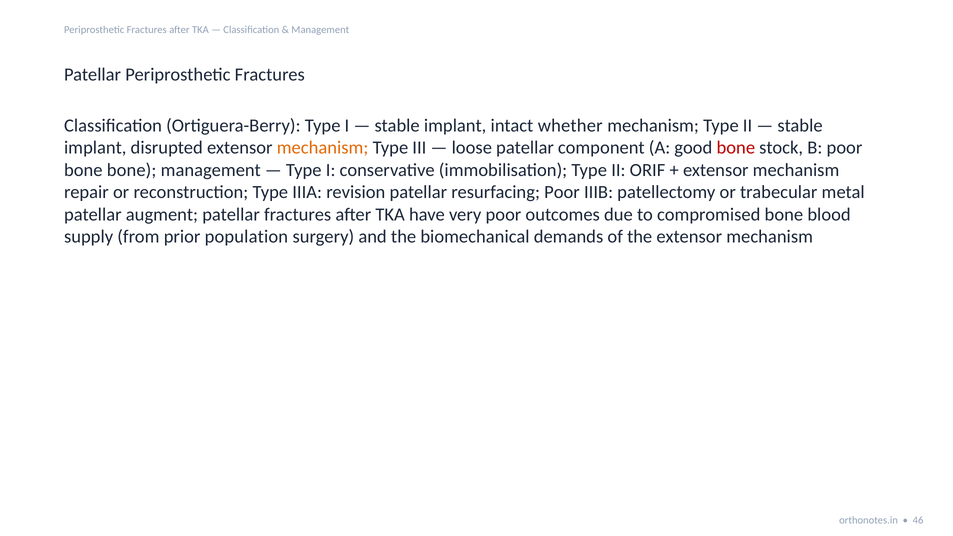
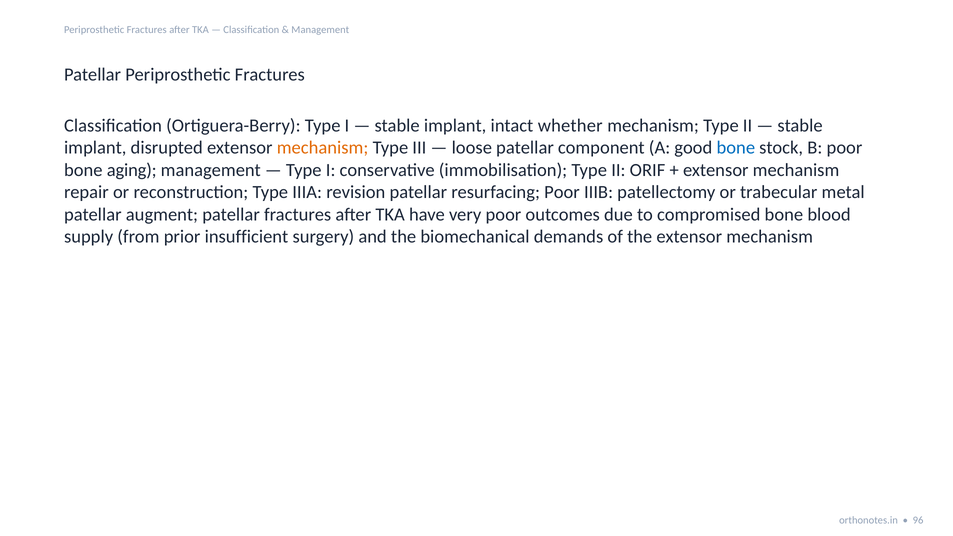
bone colour: red -> blue (736, 148)
bone bone: bone -> aging (132, 170)
population: population -> insufficient (246, 237)
46: 46 -> 96 (918, 520)
